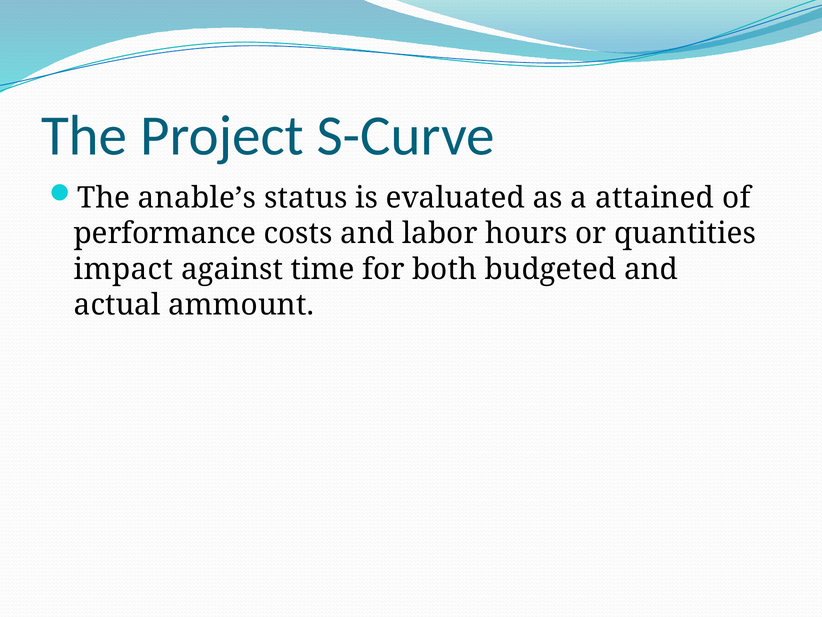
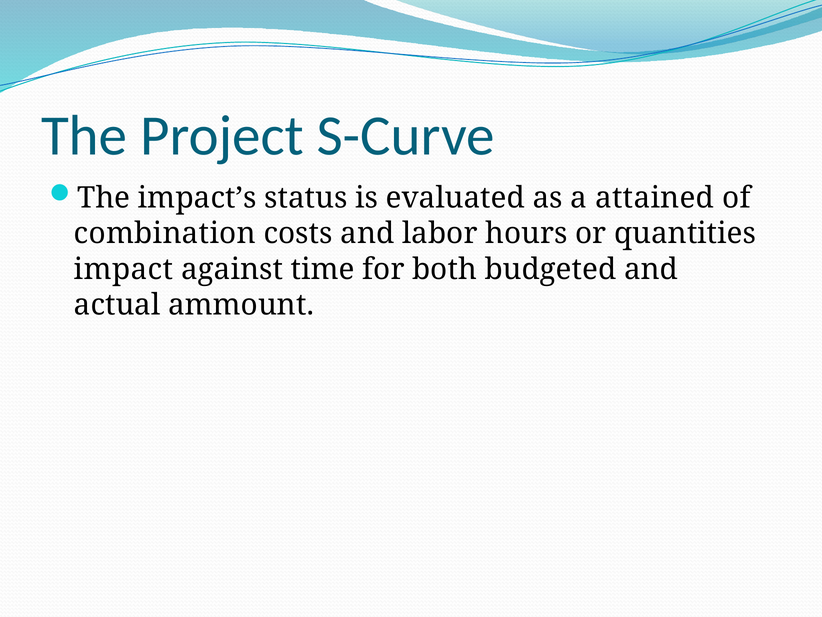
anable’s: anable’s -> impact’s (197, 198)
performance: performance -> combination (165, 234)
